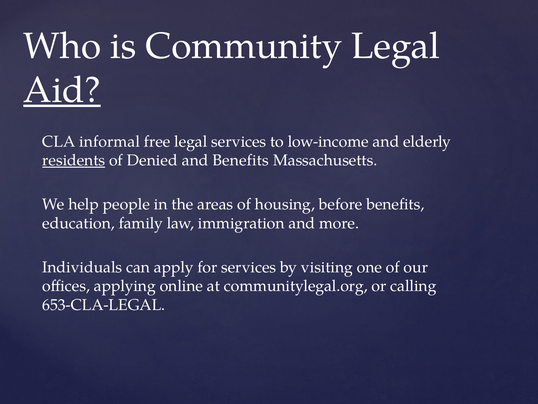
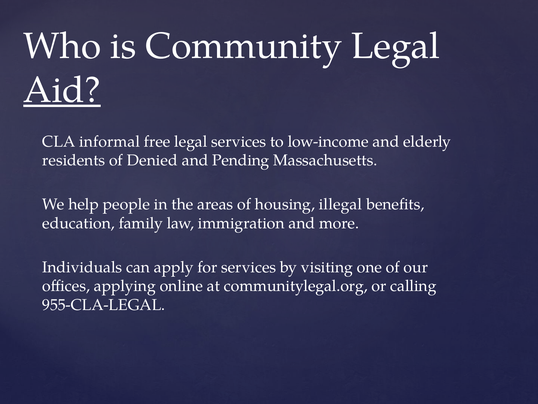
residents underline: present -> none (74, 160)
and Benefits: Benefits -> Pending (241, 160)
before: before -> illegal (341, 204)
653-CLA-LEGAL: 653-CLA-LEGAL -> 955-CLA-LEGAL (104, 305)
